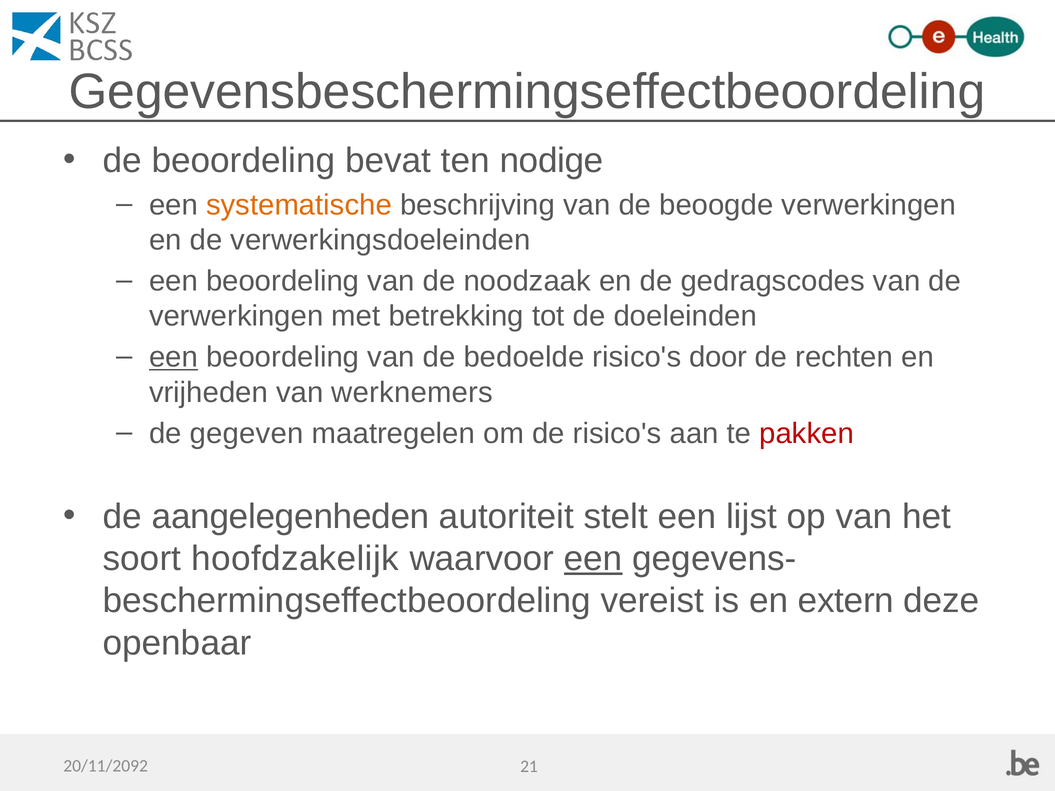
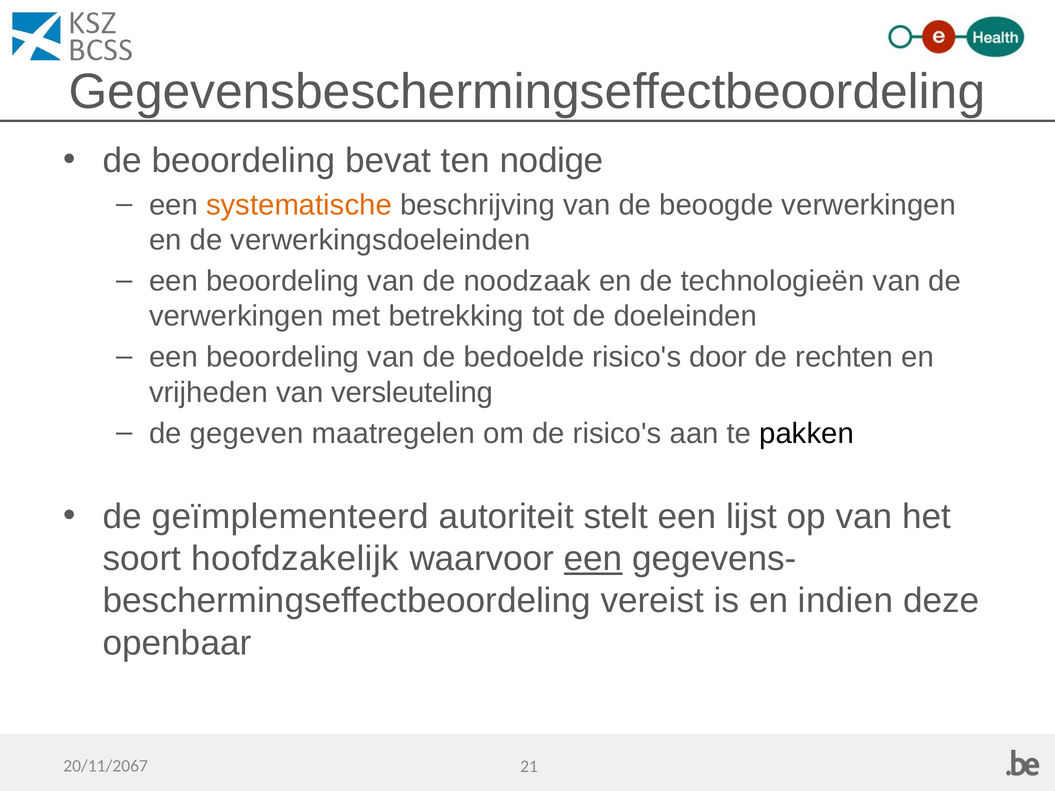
gedragscodes: gedragscodes -> technologieën (773, 281)
een underline: present -> none (173, 357)
werknemers: werknemers -> versleuteling (412, 393)
pakken colour: red -> black (807, 434)
aangelegenheden: aangelegenheden -> geïmplementeerd (290, 517)
extern: extern -> indien (846, 601)
20/11/2092: 20/11/2092 -> 20/11/2067 (106, 766)
